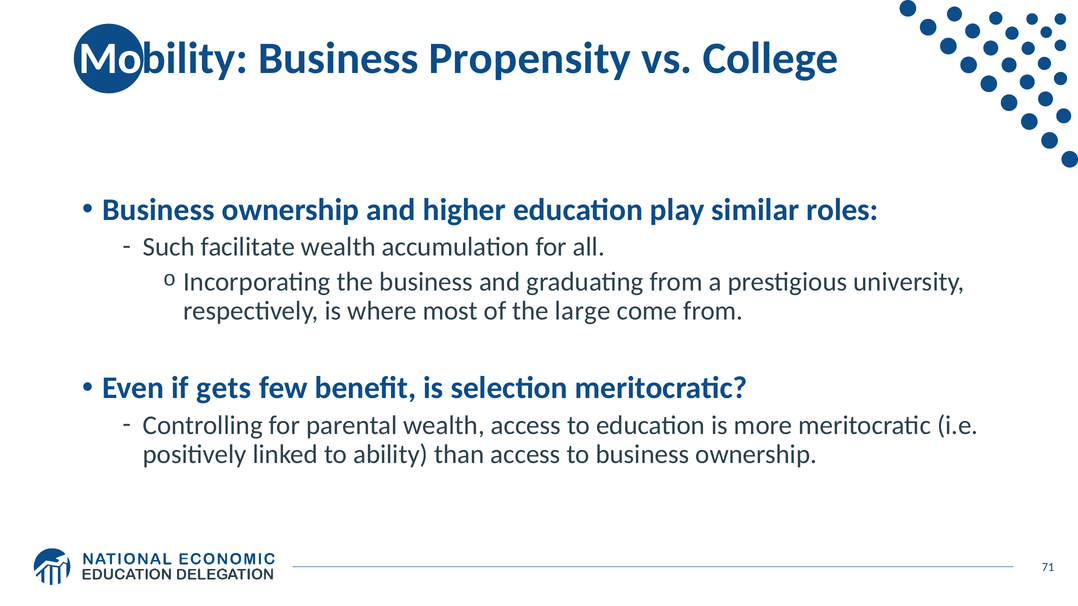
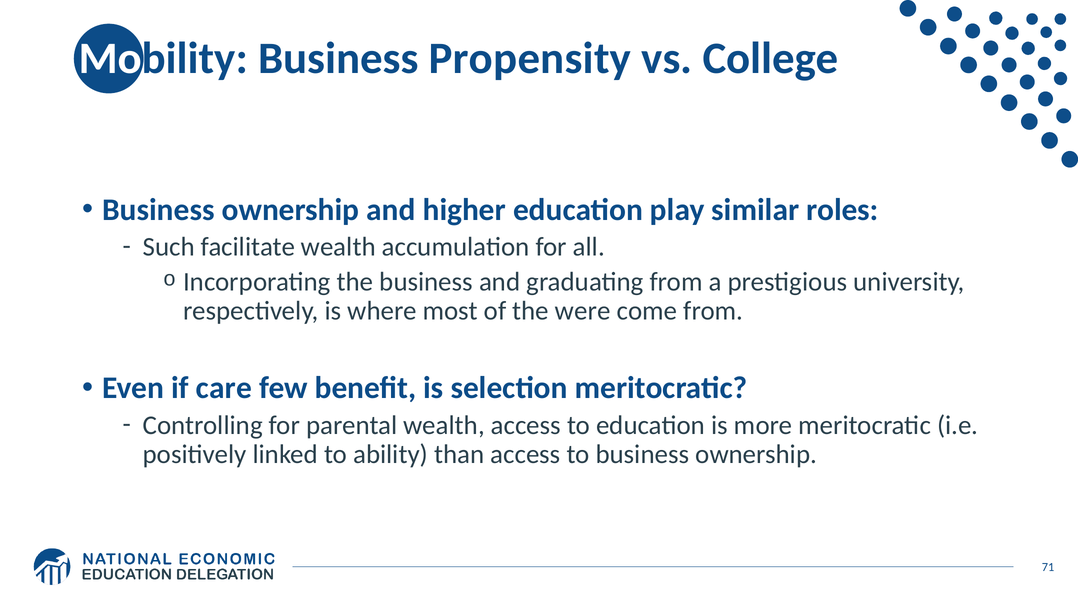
large: large -> were (583, 311)
gets: gets -> care (224, 388)
